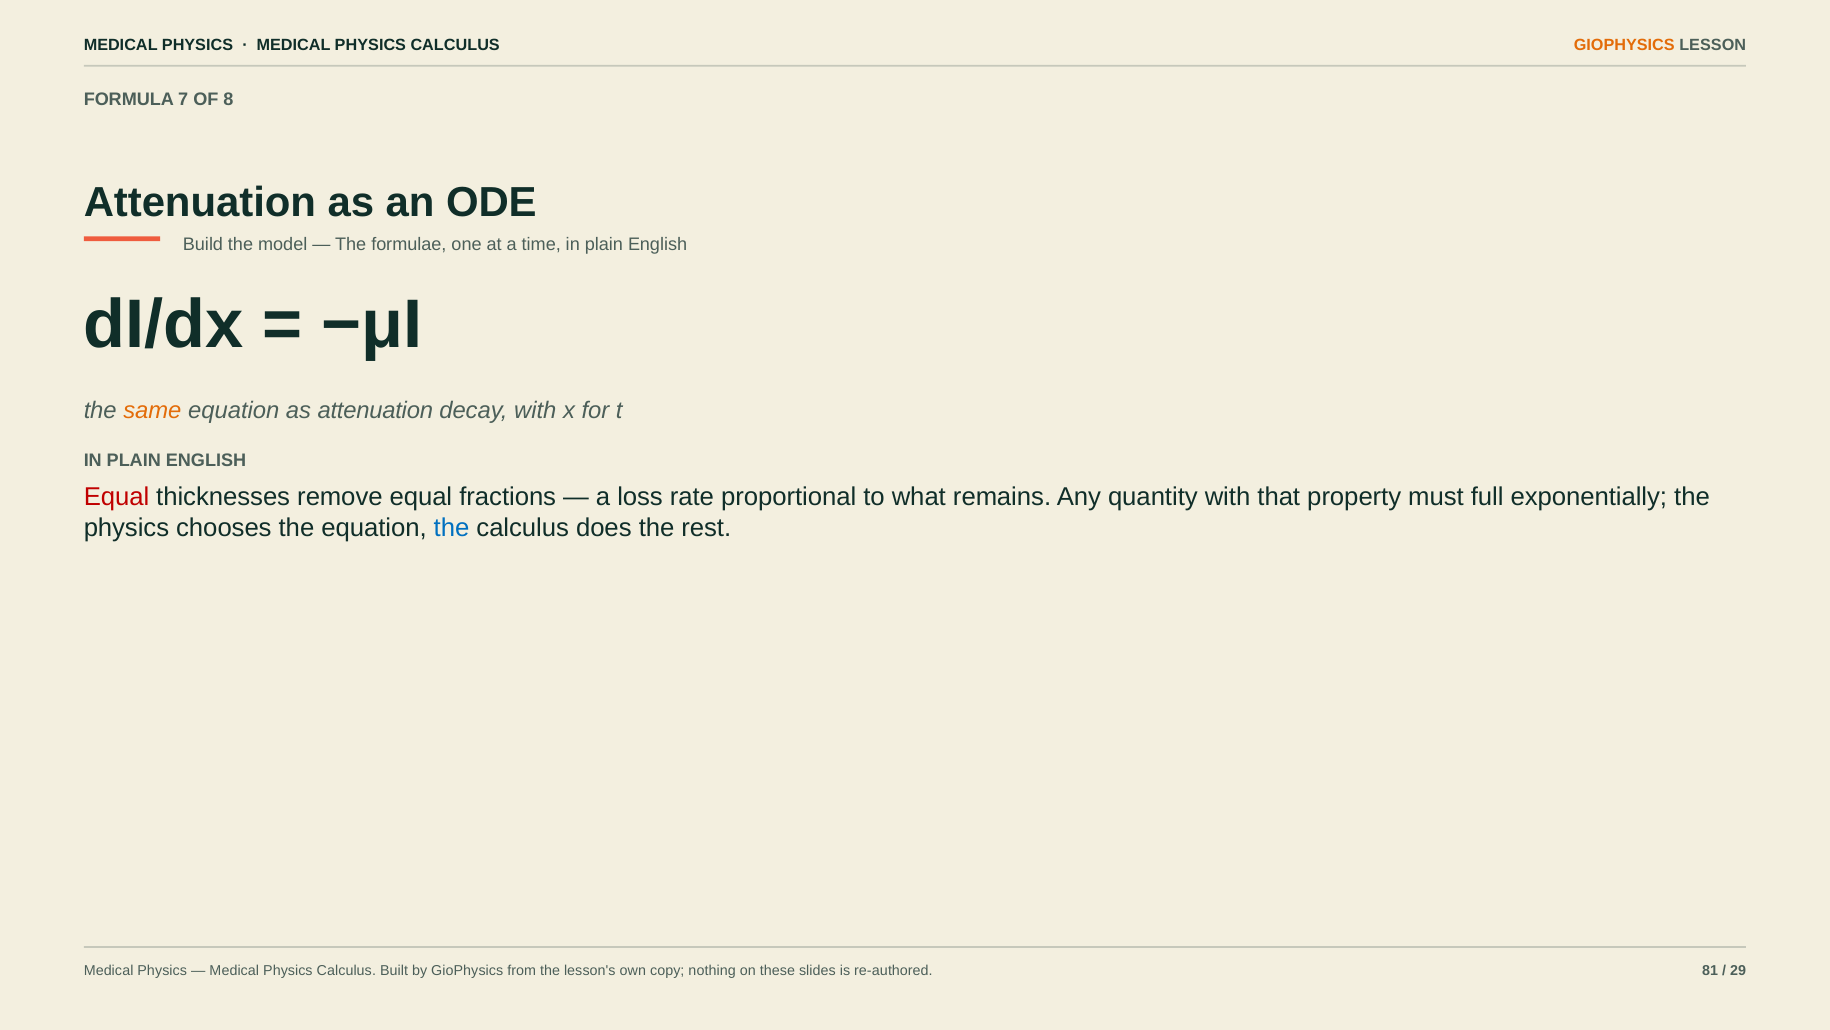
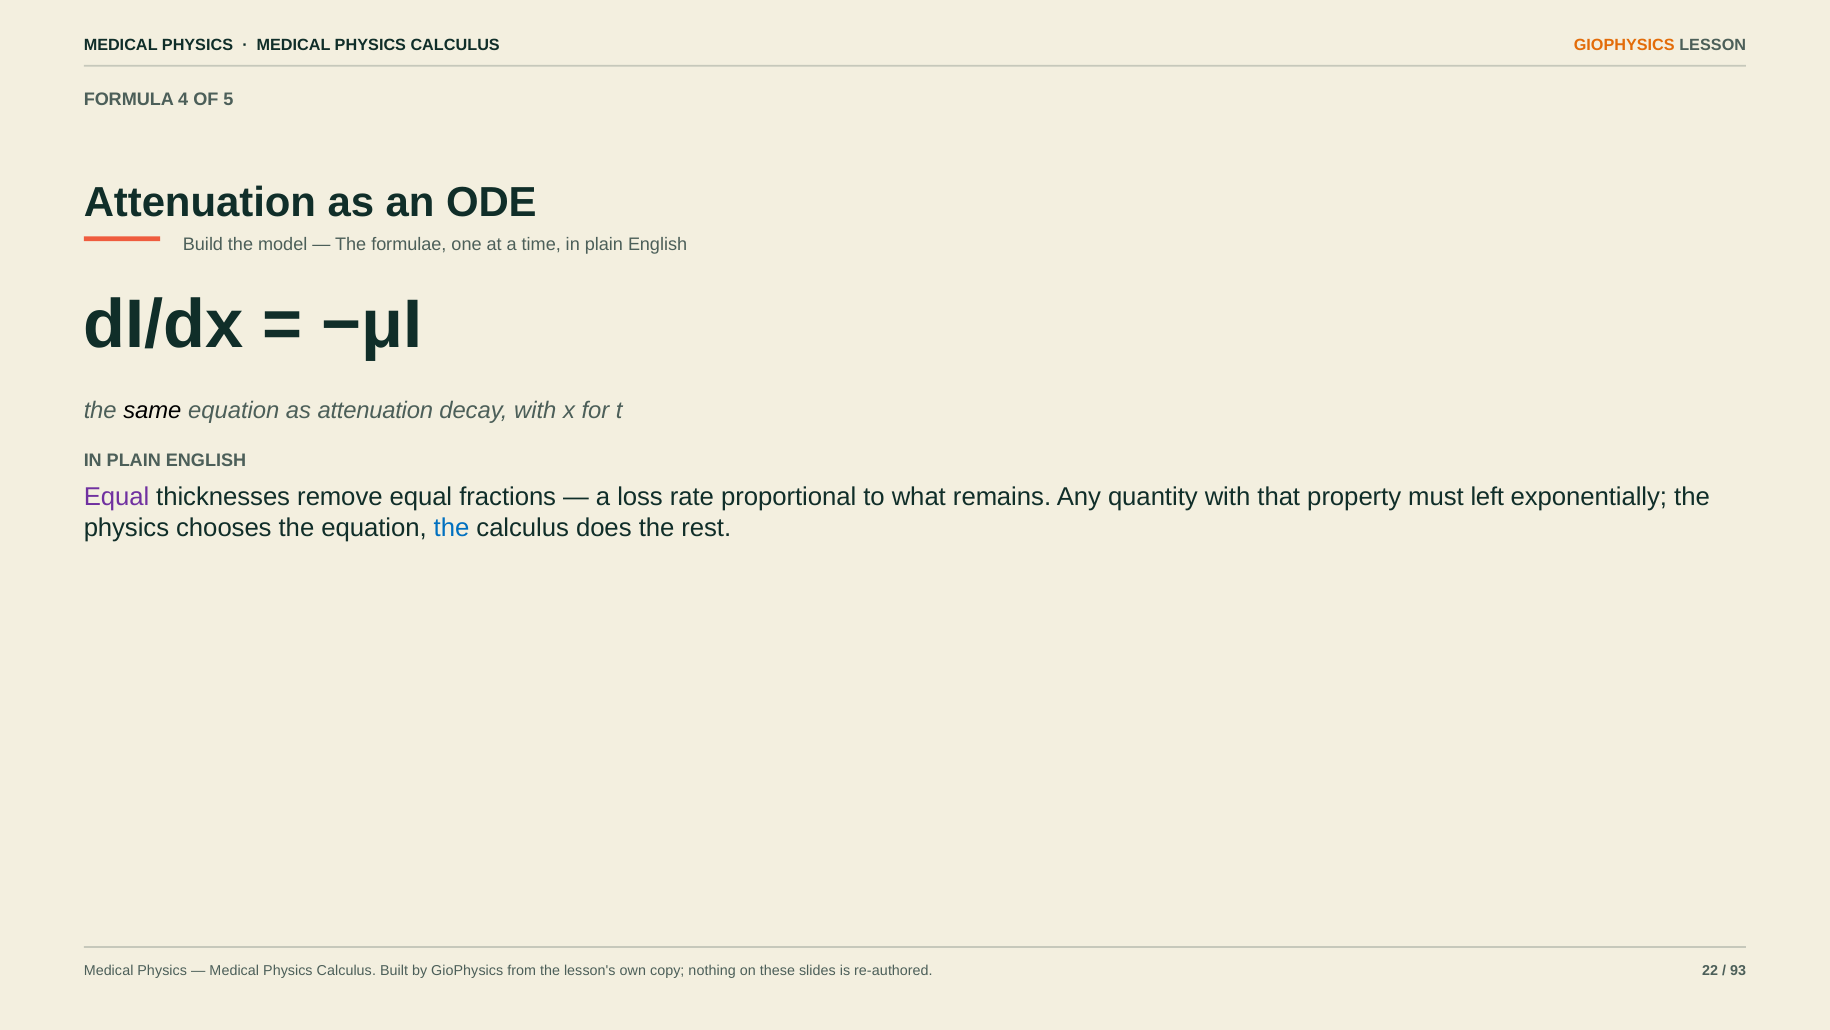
7: 7 -> 4 (183, 100)
8: 8 -> 5 (228, 100)
same colour: orange -> black (152, 410)
Equal colour: red -> purple (117, 496)
full: full -> left (1487, 496)
81: 81 -> 22 (1710, 970)
29: 29 -> 93 (1738, 970)
